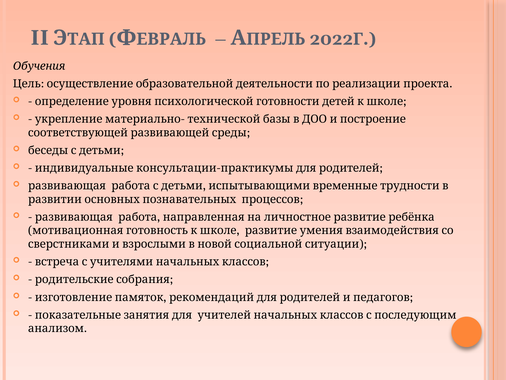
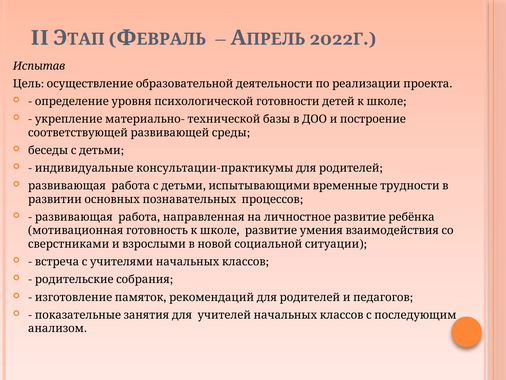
Обучения: Обучения -> Испытав (39, 66)
